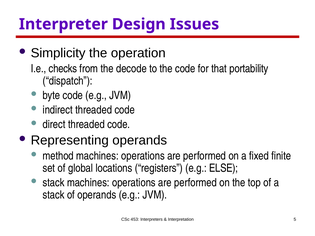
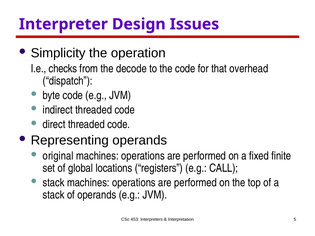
portability: portability -> overhead (249, 69)
method: method -> original (58, 156)
ELSE: ELSE -> CALL (224, 168)
